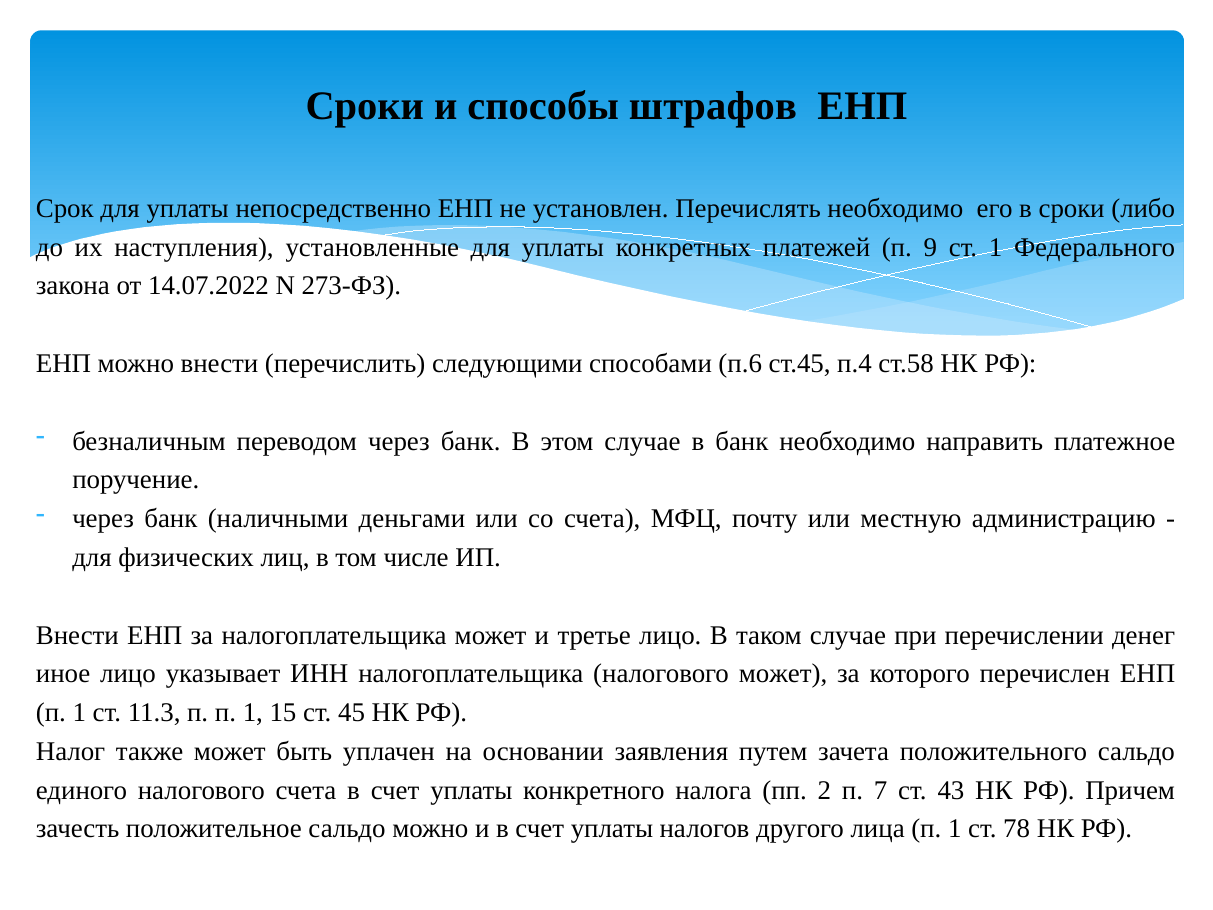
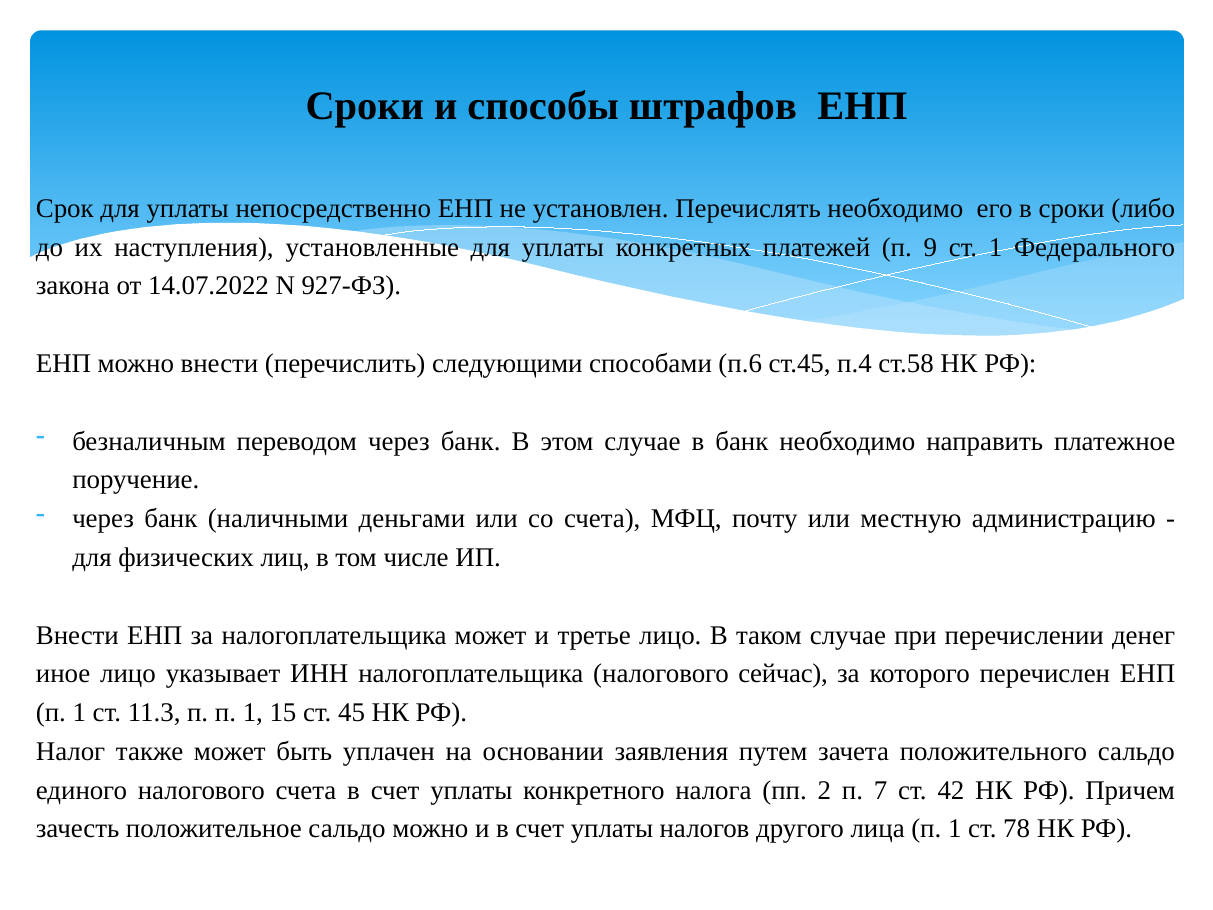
273-ФЗ: 273-ФЗ -> 927-ФЗ (351, 286)
налогового может: может -> сейчас (783, 674)
43: 43 -> 42 (951, 790)
